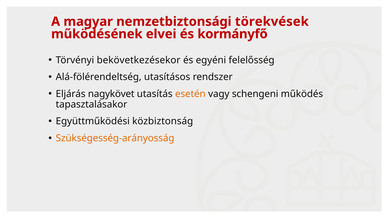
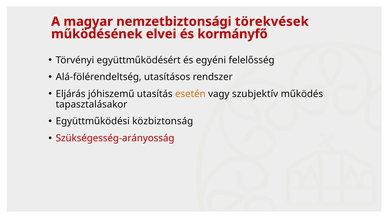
bekövetkezésekor: bekövetkezésekor -> együttműködésért (139, 60)
nagykövet: nagykövet -> jóhiszemű (111, 94)
schengeni: schengeni -> szubjektív (255, 94)
Szükségesség-arányosság colour: orange -> red (115, 138)
